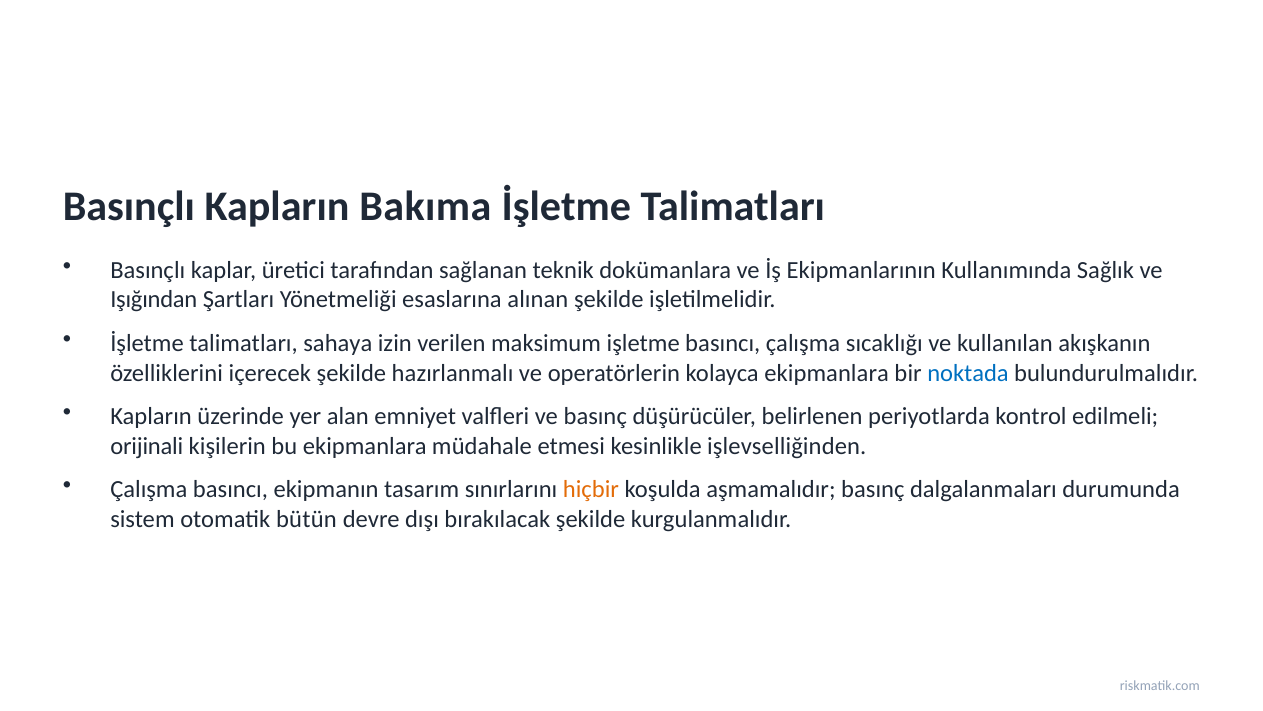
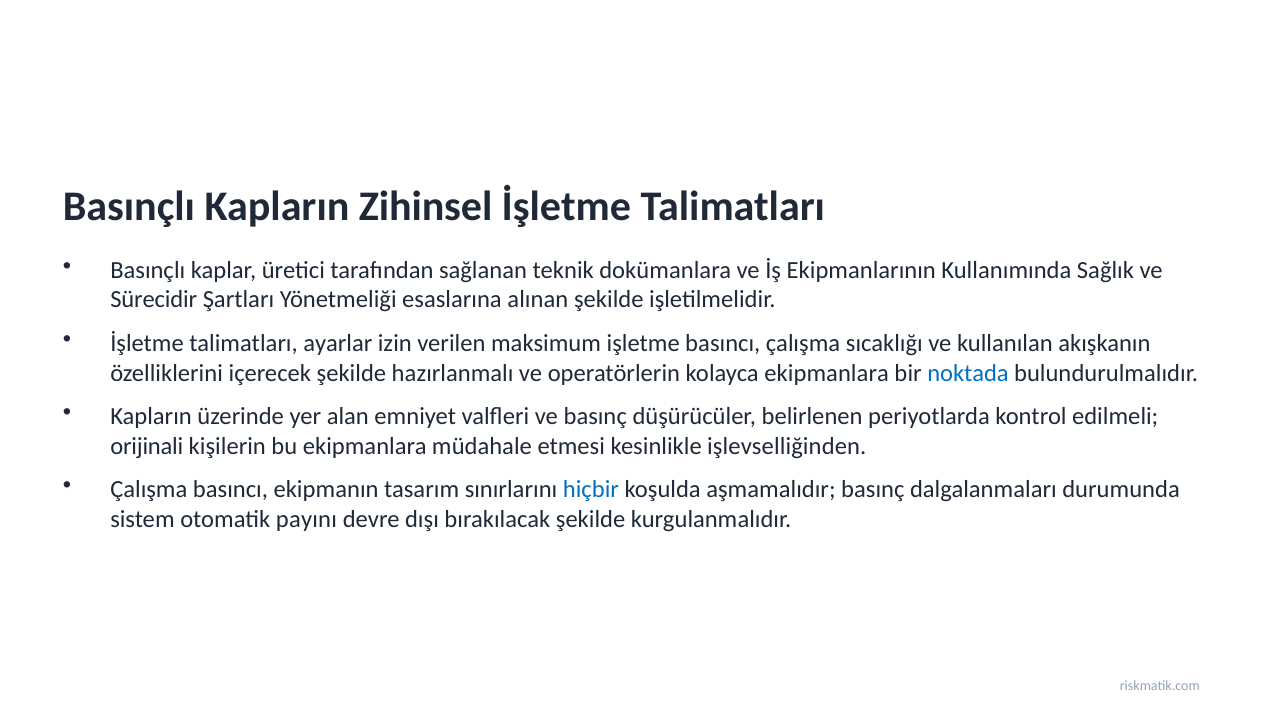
Bakıma: Bakıma -> Zihinsel (426, 207)
Işığından: Işığından -> Sürecidir (154, 300)
sahaya: sahaya -> ayarlar (338, 343)
hiçbir colour: orange -> blue (591, 489)
bütün: bütün -> payını (306, 519)
